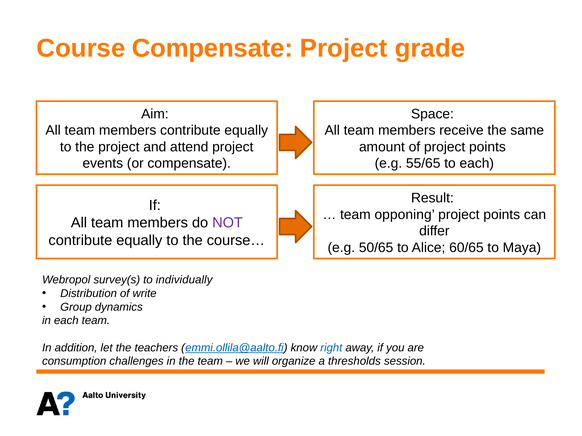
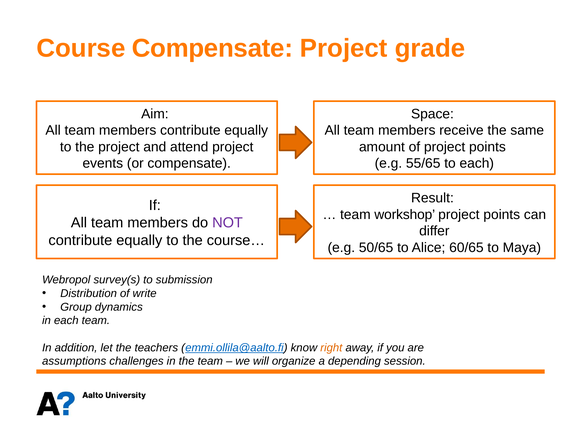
opponing: opponing -> workshop (405, 215)
individually: individually -> submission (184, 280)
right colour: blue -> orange (331, 348)
consumption: consumption -> assumptions (74, 362)
thresholds: thresholds -> depending (354, 362)
